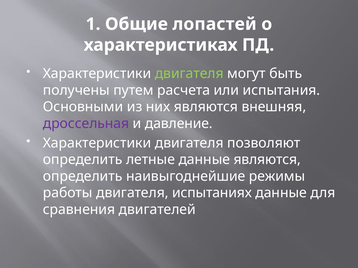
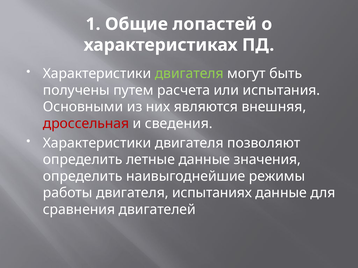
дроссельная colour: purple -> red (86, 124)
давление: давление -> сведения (179, 124)
данные являются: являются -> значения (267, 160)
